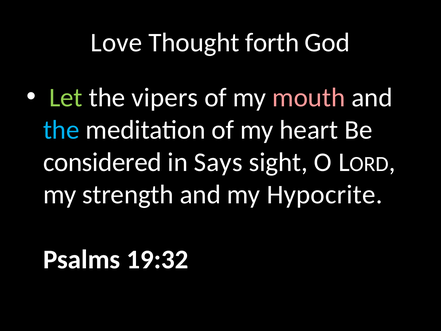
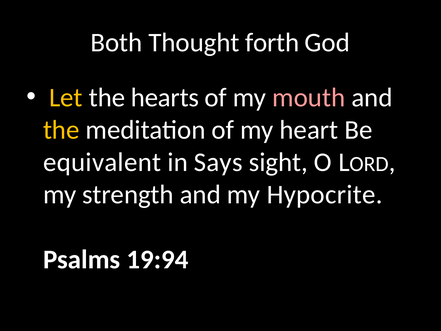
Love: Love -> Both (116, 43)
Let colour: light green -> yellow (66, 97)
vipers: vipers -> hearts (165, 97)
the colour: light blue -> yellow (61, 130)
considered: considered -> equivalent (102, 162)
19:32: 19:32 -> 19:94 (157, 259)
